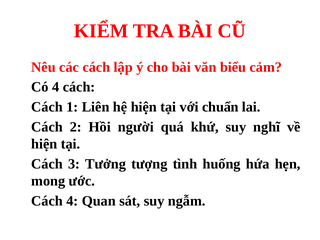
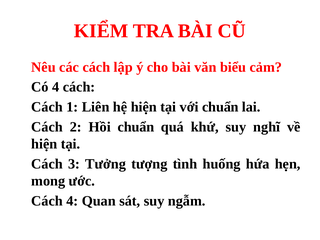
Hồi người: người -> chuẩn (136, 127)
